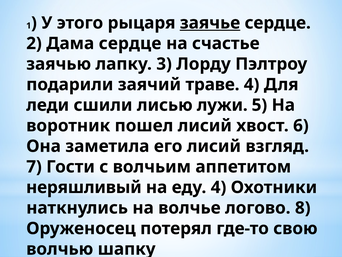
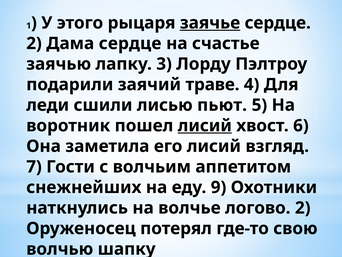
лужи: лужи -> пьют (222, 105)
лисий underline: none -> present (205, 125)
неряшливый: неряшливый -> снежнейших (84, 187)
еду 4: 4 -> 9 (219, 187)
логово 8: 8 -> 2 (303, 208)
